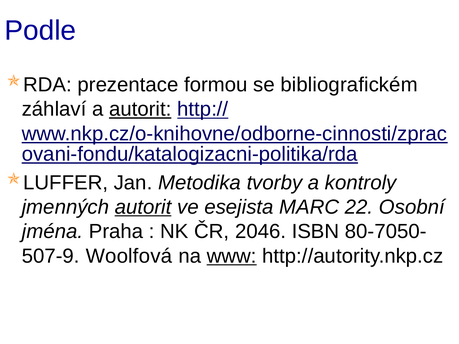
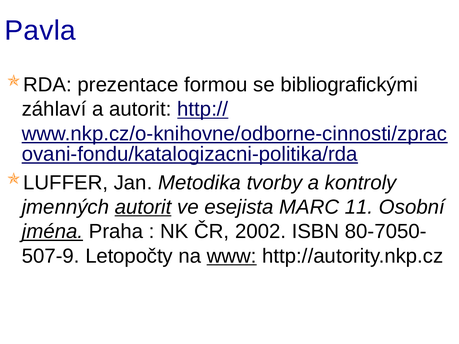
Podle: Podle -> Pavla (40, 31)
bibliografickém: bibliografickém -> bibliografickými (349, 85)
autorit underline: present -> none (140, 109)
22: 22 -> 11 (359, 207)
jména underline: none -> present (52, 232)
2046: 2046 -> 2002 (261, 232)
Woolfová: Woolfová -> Letopočty (129, 256)
